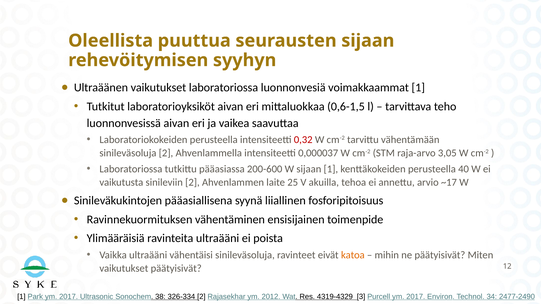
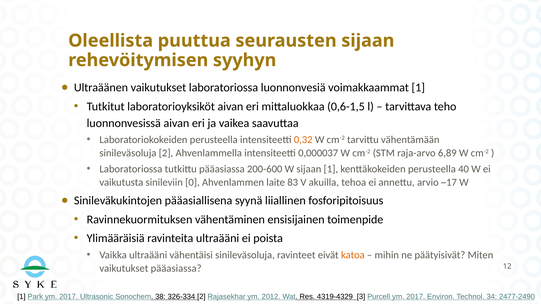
0,32 colour: red -> orange (303, 140)
3,05: 3,05 -> 6,89 (447, 153)
sinileviin 2: 2 -> 0 (192, 183)
25: 25 -> 83 (293, 183)
vaikutukset päätyisivät: päätyisivät -> pääasiassa (176, 269)
